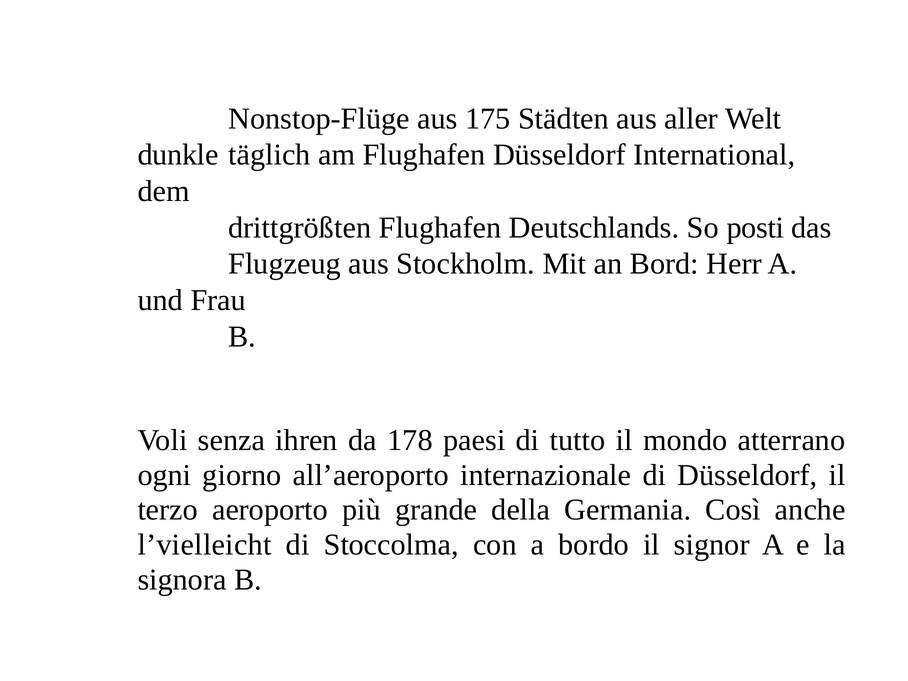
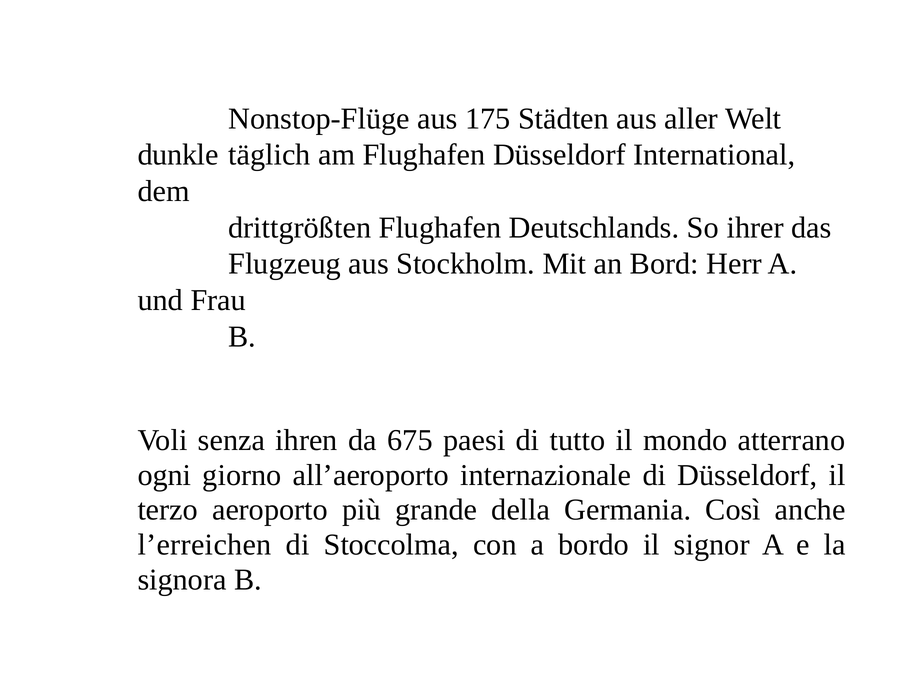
posti: posti -> ihrer (755, 228)
178: 178 -> 675 (410, 440)
l’vielleicht: l’vielleicht -> l’erreichen (205, 545)
